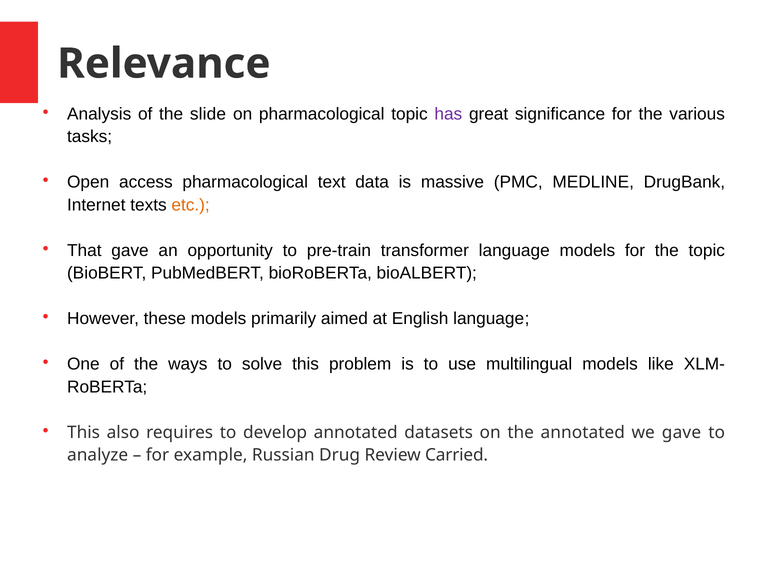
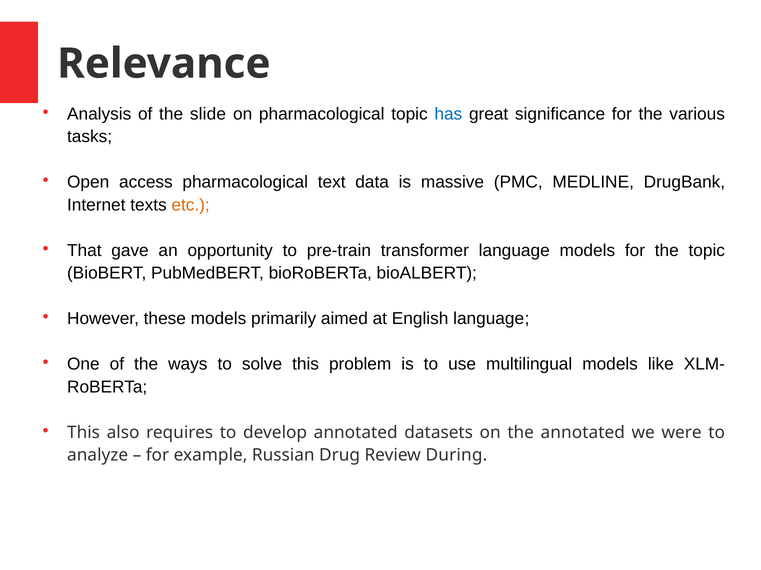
has colour: purple -> blue (448, 114)
we gave: gave -> were (682, 433)
Carried: Carried -> During (456, 456)
